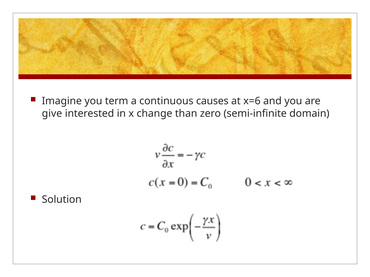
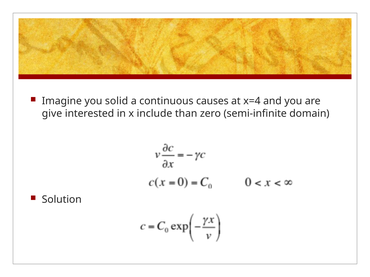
term: term -> solid (117, 101)
x=6: x=6 -> x=4 (252, 101)
change: change -> include (154, 114)
